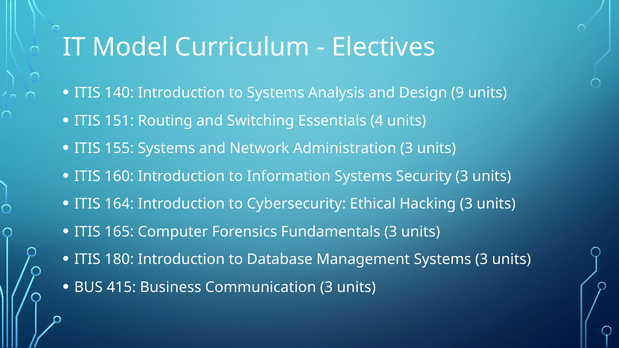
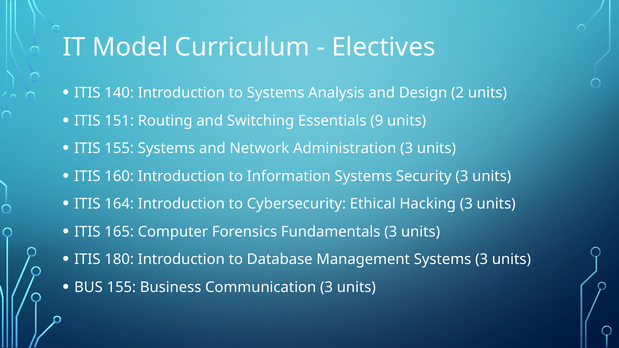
9: 9 -> 2 (458, 93)
4: 4 -> 9 (377, 121)
BUS 415: 415 -> 155 (121, 287)
